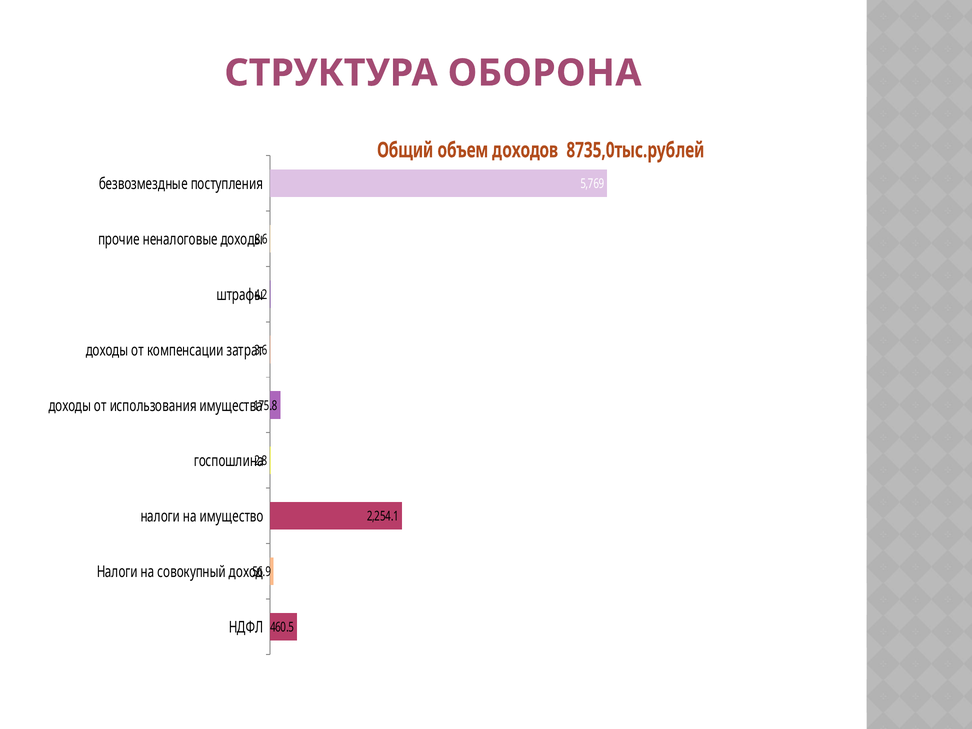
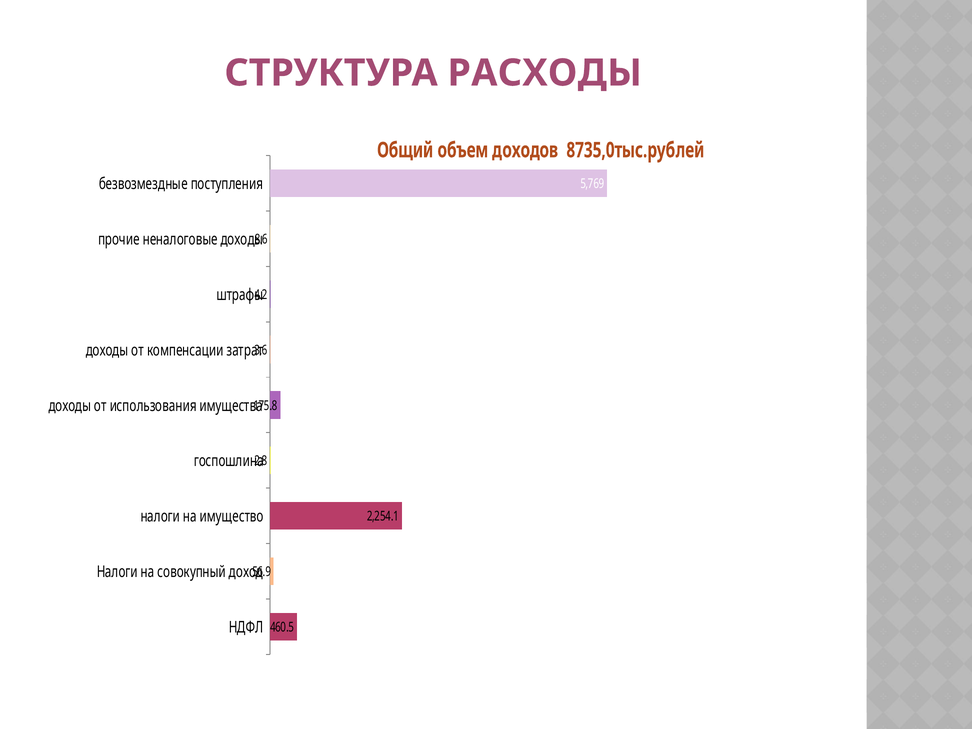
ОБОРОНА: ОБОРОНА -> РАСХОДЫ (545, 73)
